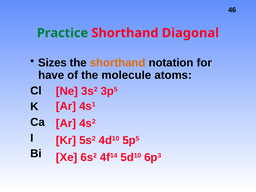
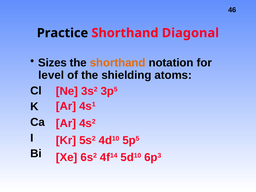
Practice colour: green -> black (62, 33)
have: have -> level (51, 75)
molecule: molecule -> shielding (126, 75)
